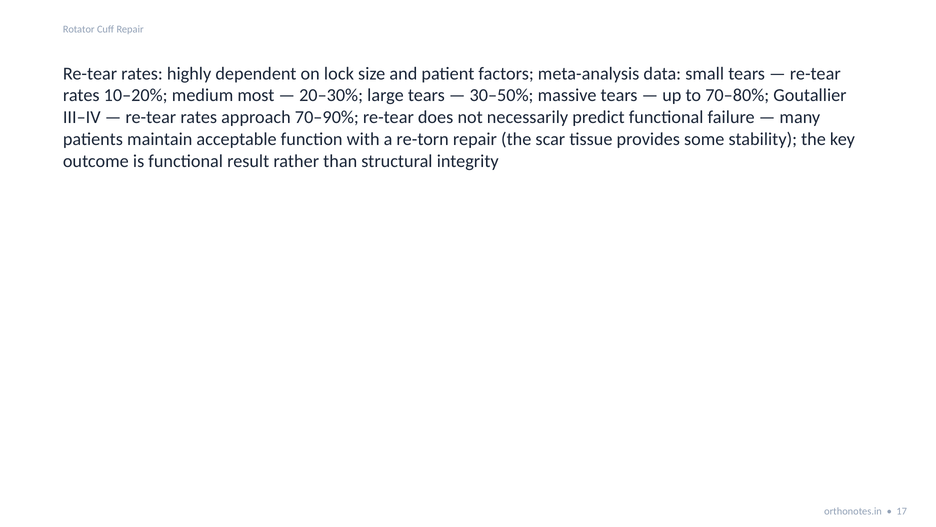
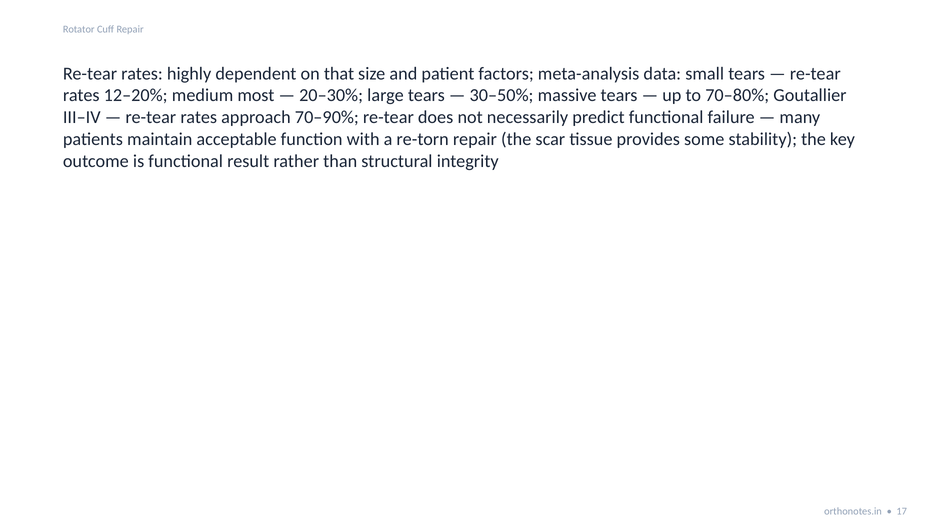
lock: lock -> that (339, 73)
10–20%: 10–20% -> 12–20% (136, 95)
